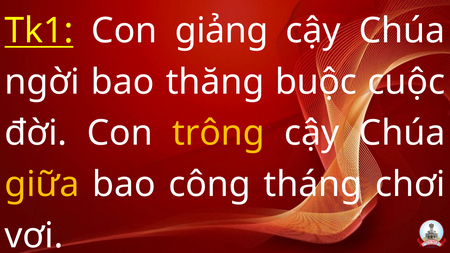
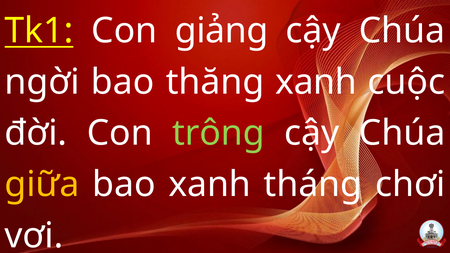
thăng buộc: buộc -> xanh (316, 82)
trông colour: yellow -> light green (218, 133)
bao công: công -> xanh (210, 185)
